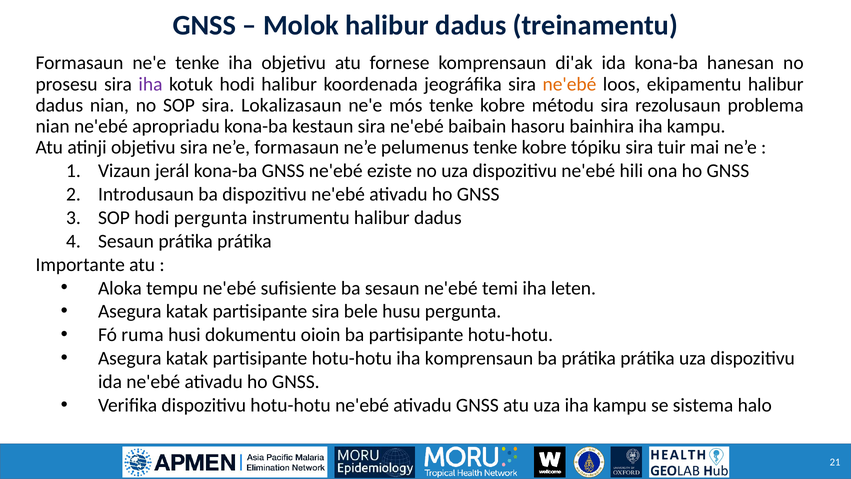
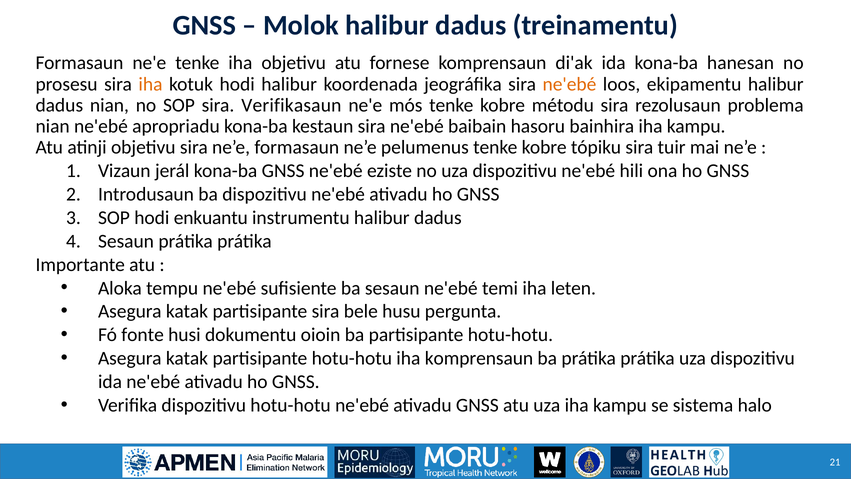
iha colour: purple -> orange (150, 84)
Lokalizasaun: Lokalizasaun -> Verifikasaun (291, 105)
hodi pergunta: pergunta -> enkuantu (211, 218)
ruma: ruma -> fonte (143, 335)
